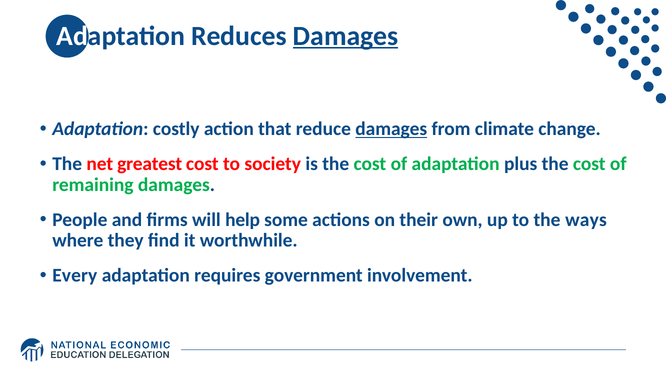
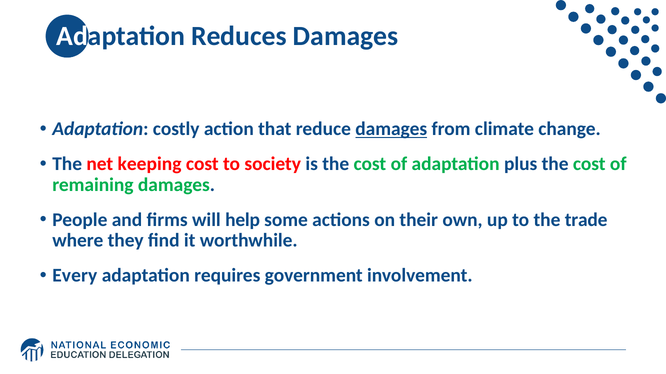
Damages underline: present -> none (346, 36)
greatest: greatest -> keeping (150, 164)
ways: ways -> trade (586, 220)
